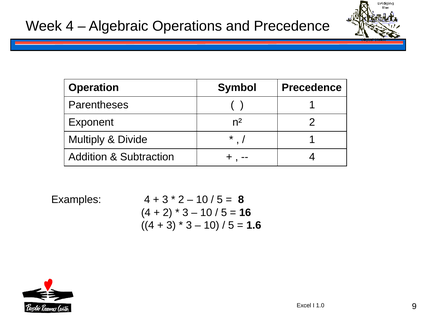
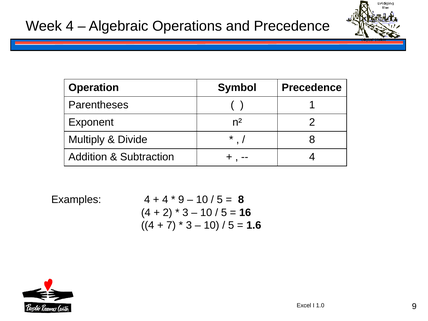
1: 1 -> 8 (312, 140)
3: 3 -> 4 (165, 200)
2: 2 -> 9 (181, 200)
3: 3 -> 7 (171, 225)
